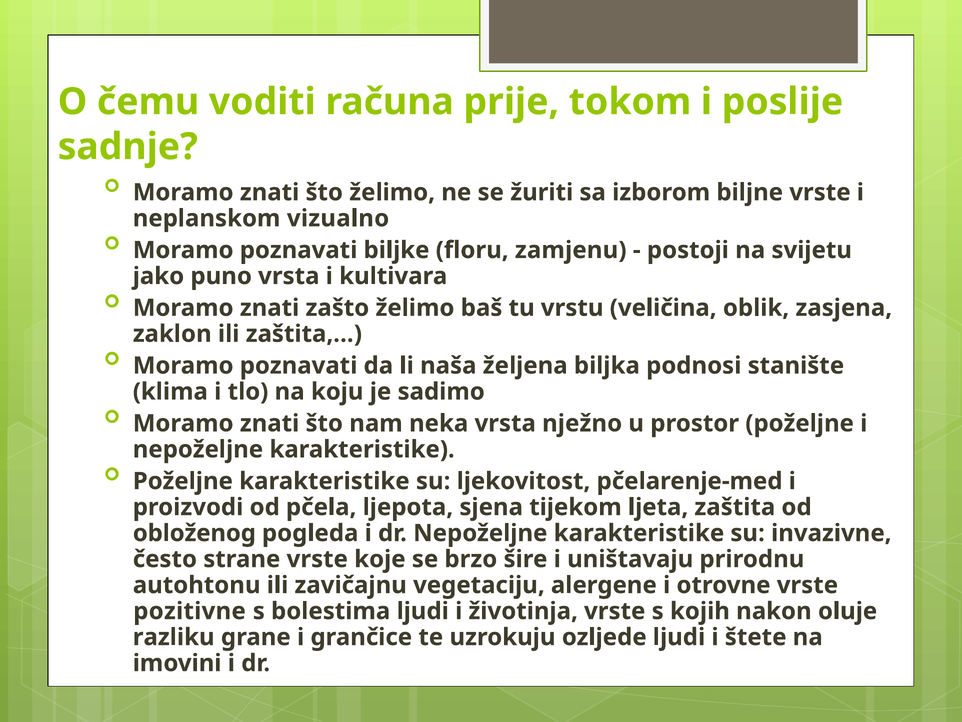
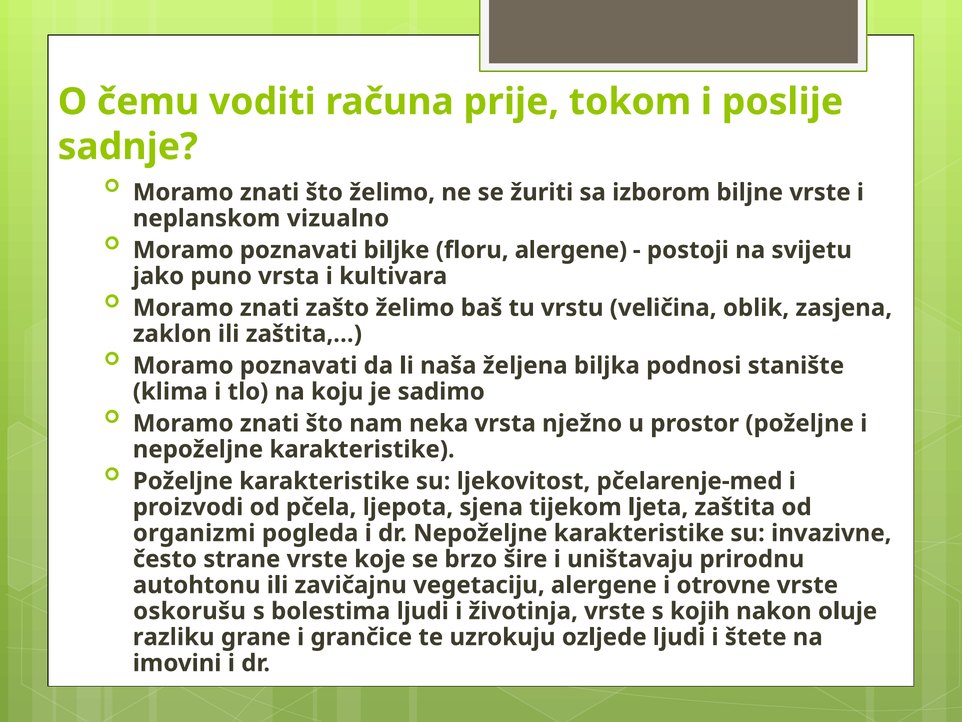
floru zamjenu: zamjenu -> alergene (571, 250)
obloženog: obloženog -> organizmi (194, 533)
pozitivne: pozitivne -> oskorušu (190, 611)
